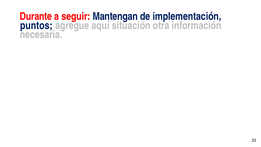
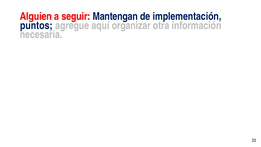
Durante: Durante -> Alguien (36, 16)
situación: situación -> organizar (131, 25)
